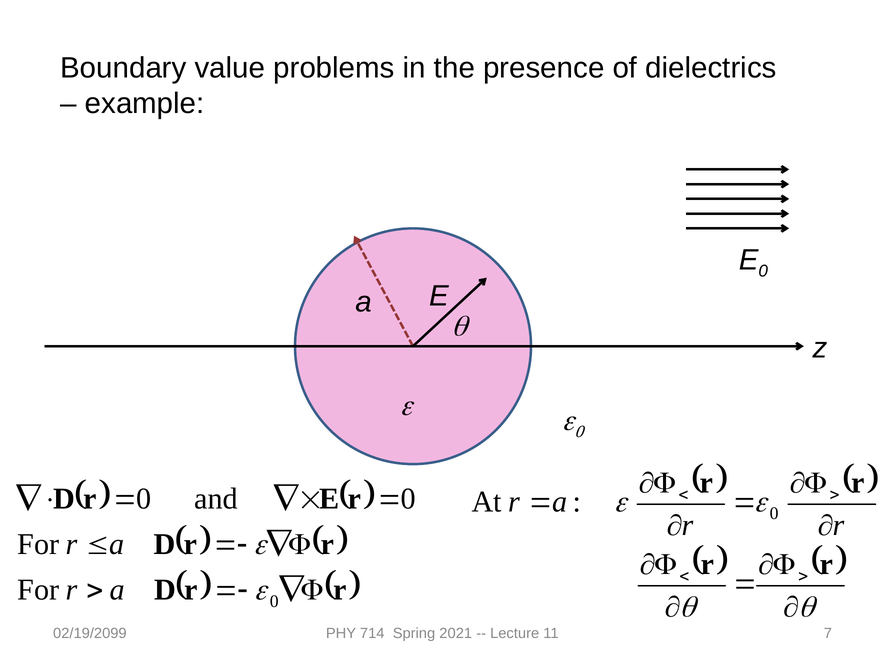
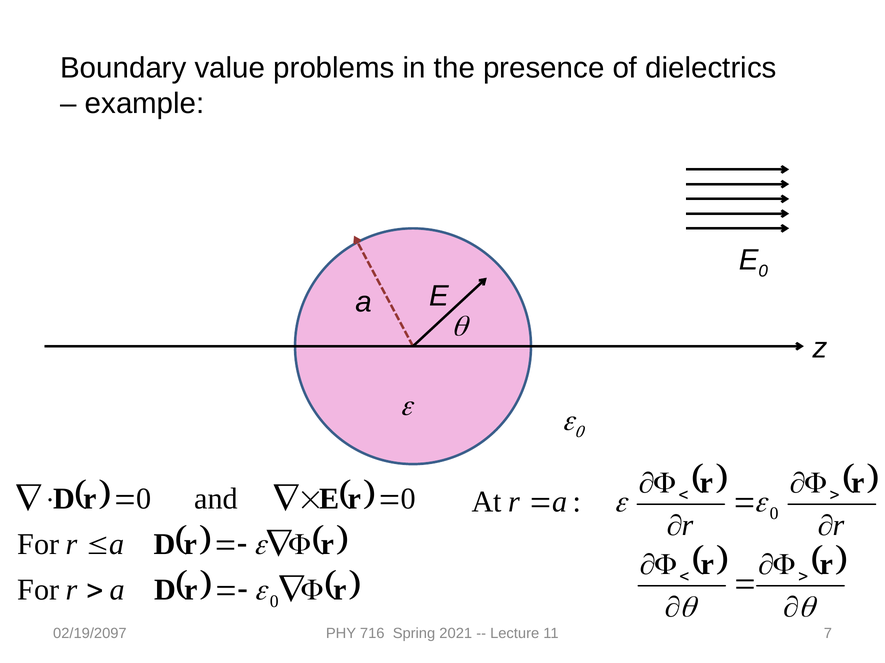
02/19/2099: 02/19/2099 -> 02/19/2097 (90, 634)
714: 714 -> 716 (372, 634)
